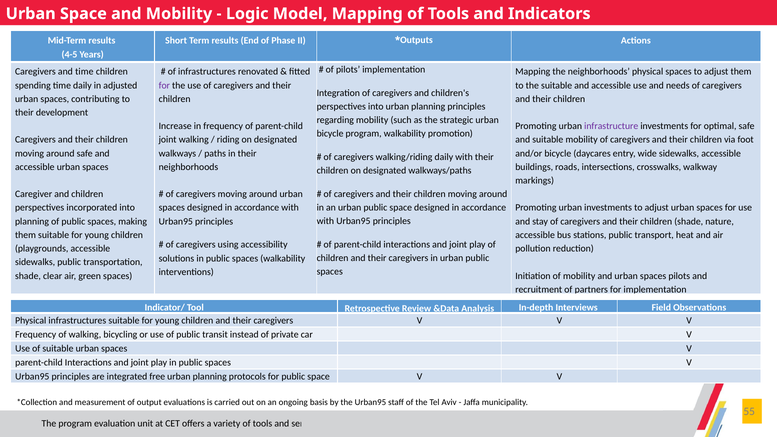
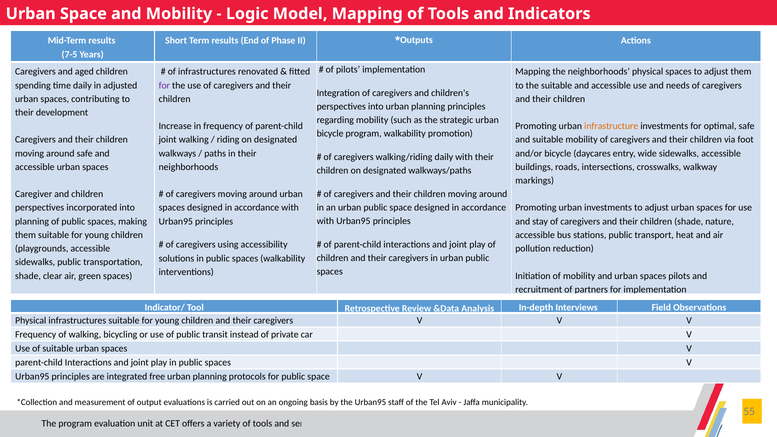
4-5: 4-5 -> 7-5 (70, 54)
and time: time -> aged (84, 72)
infrastructure colour: purple -> orange (611, 126)
